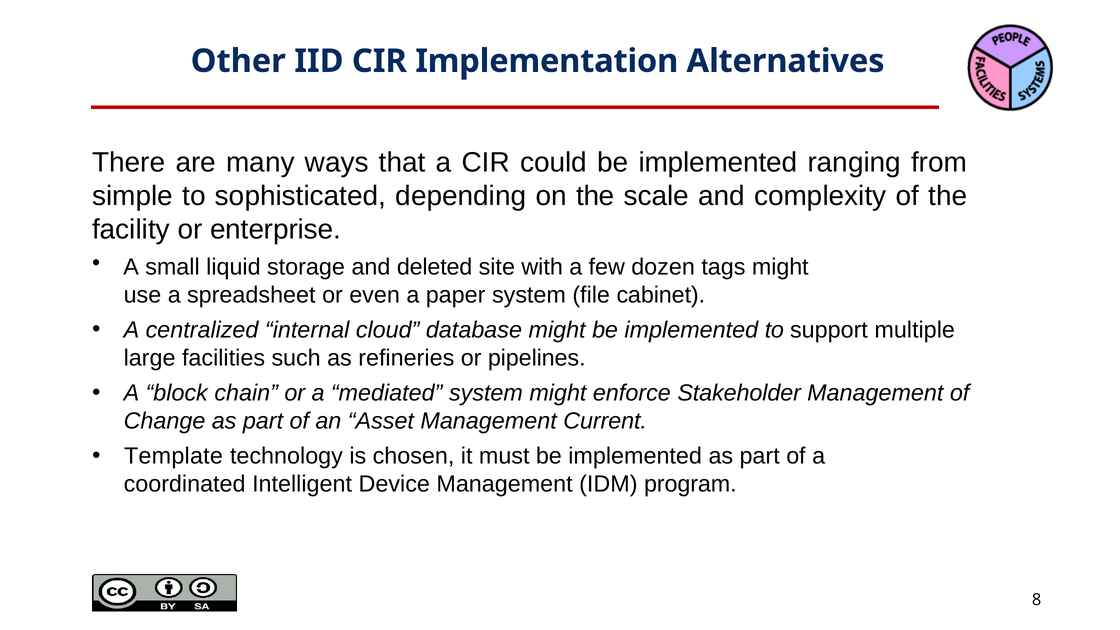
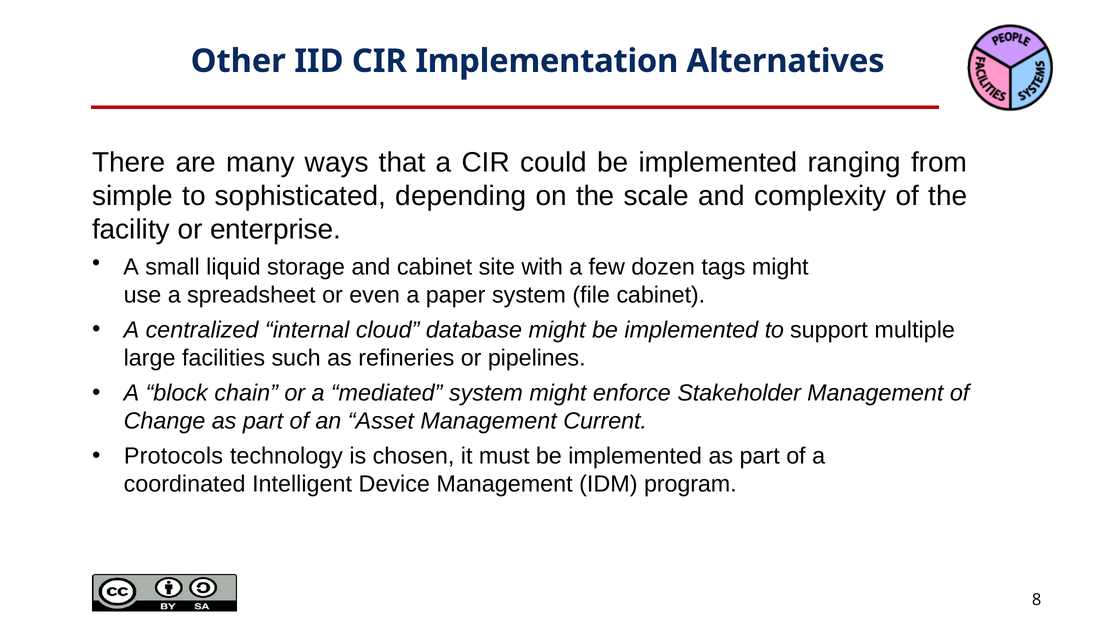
and deleted: deleted -> cabinet (435, 267)
Template: Template -> Protocols (173, 456)
